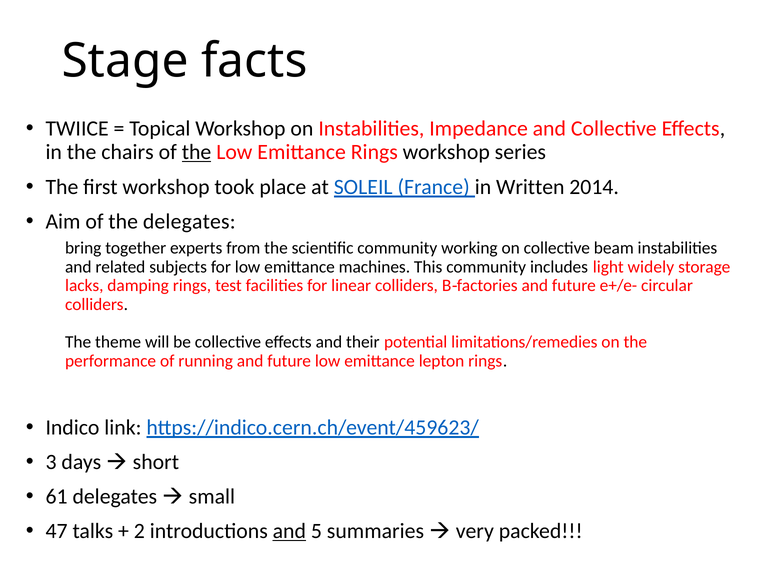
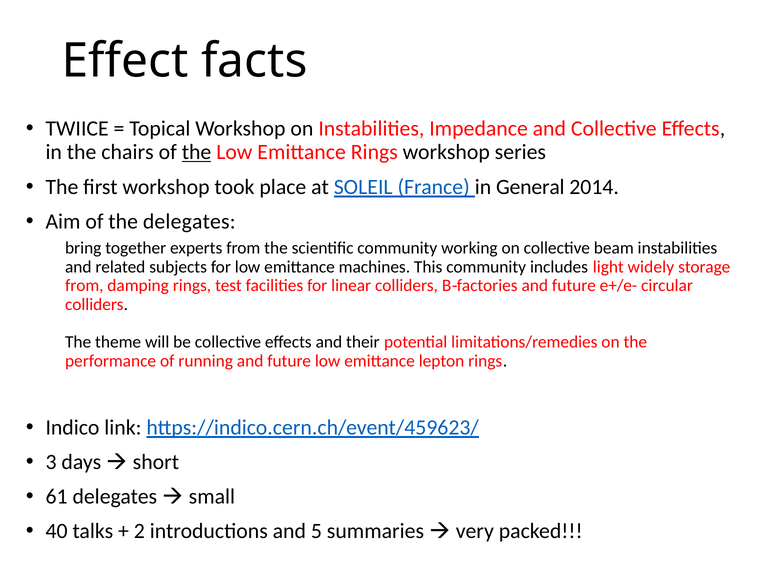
Stage: Stage -> Effect (125, 61)
Written: Written -> General (530, 187)
lacks: lacks -> from (84, 285)
47: 47 -> 40 (57, 530)
and underline: present -> none (289, 530)
